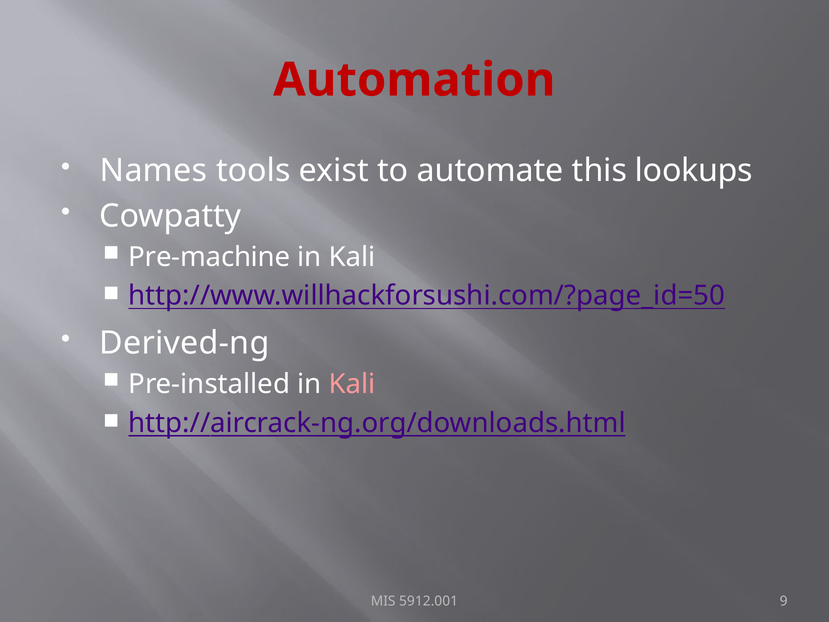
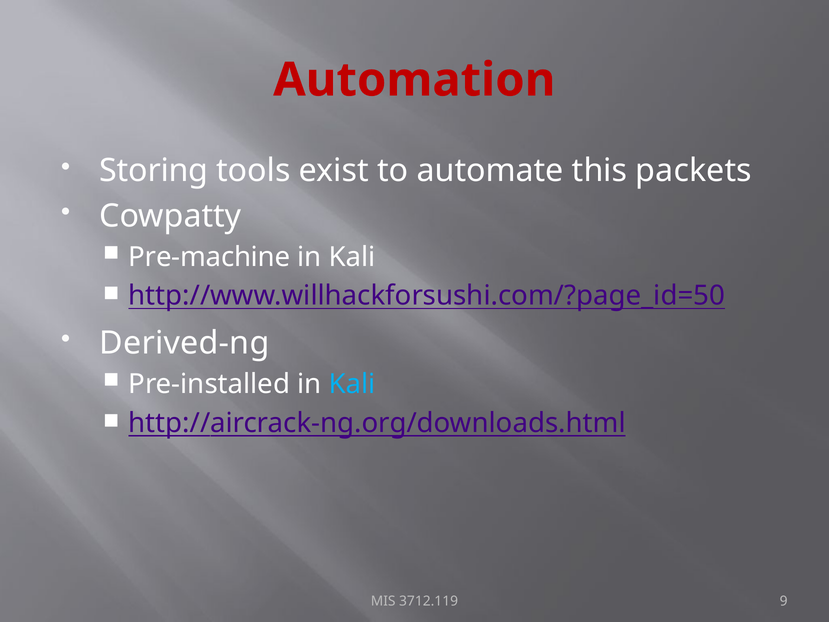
Names: Names -> Storing (154, 171)
lookups: lookups -> packets (694, 171)
Kali colour: pink -> light blue (352, 384)
5912.001: 5912.001 -> 3712.119 (429, 601)
